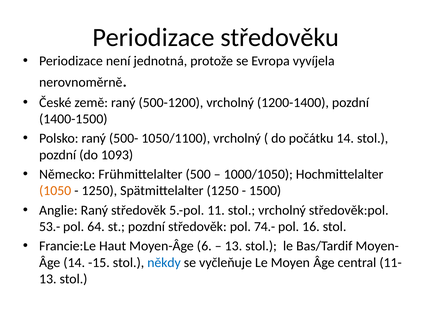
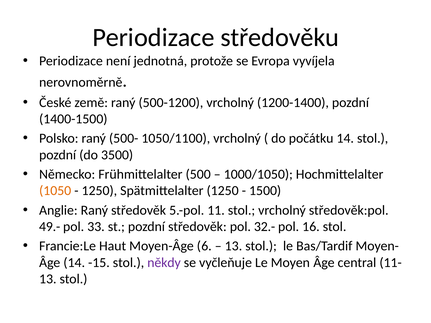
1093: 1093 -> 3500 (117, 155)
53.-: 53.- -> 49.- (50, 227)
64: 64 -> 33 (96, 227)
74.-: 74.- -> 32.- (265, 227)
někdy colour: blue -> purple (164, 263)
